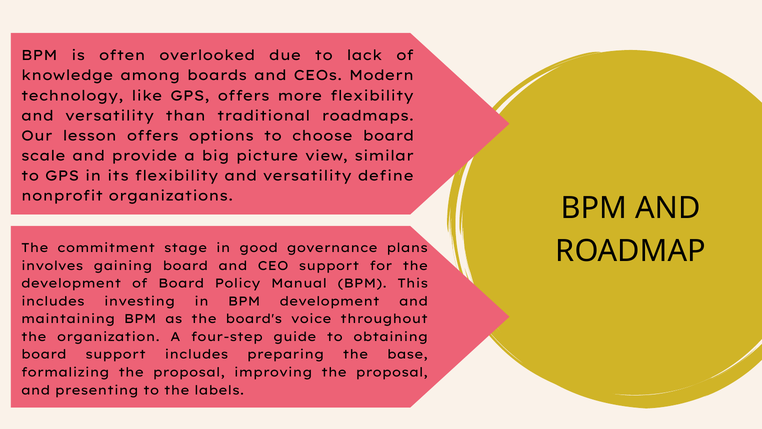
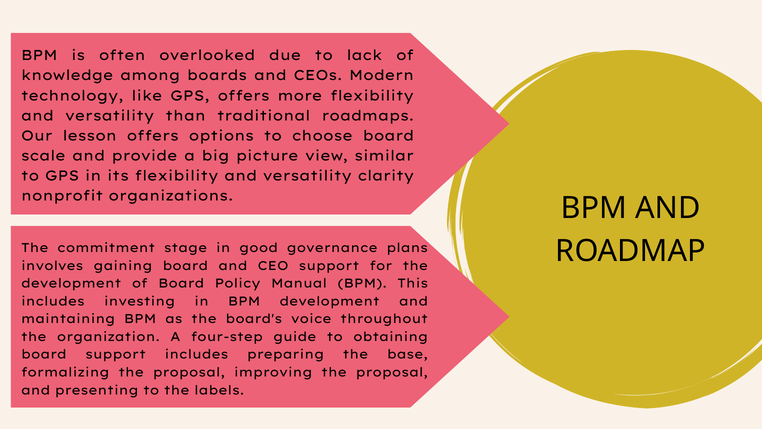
define: define -> clarity (386, 176)
